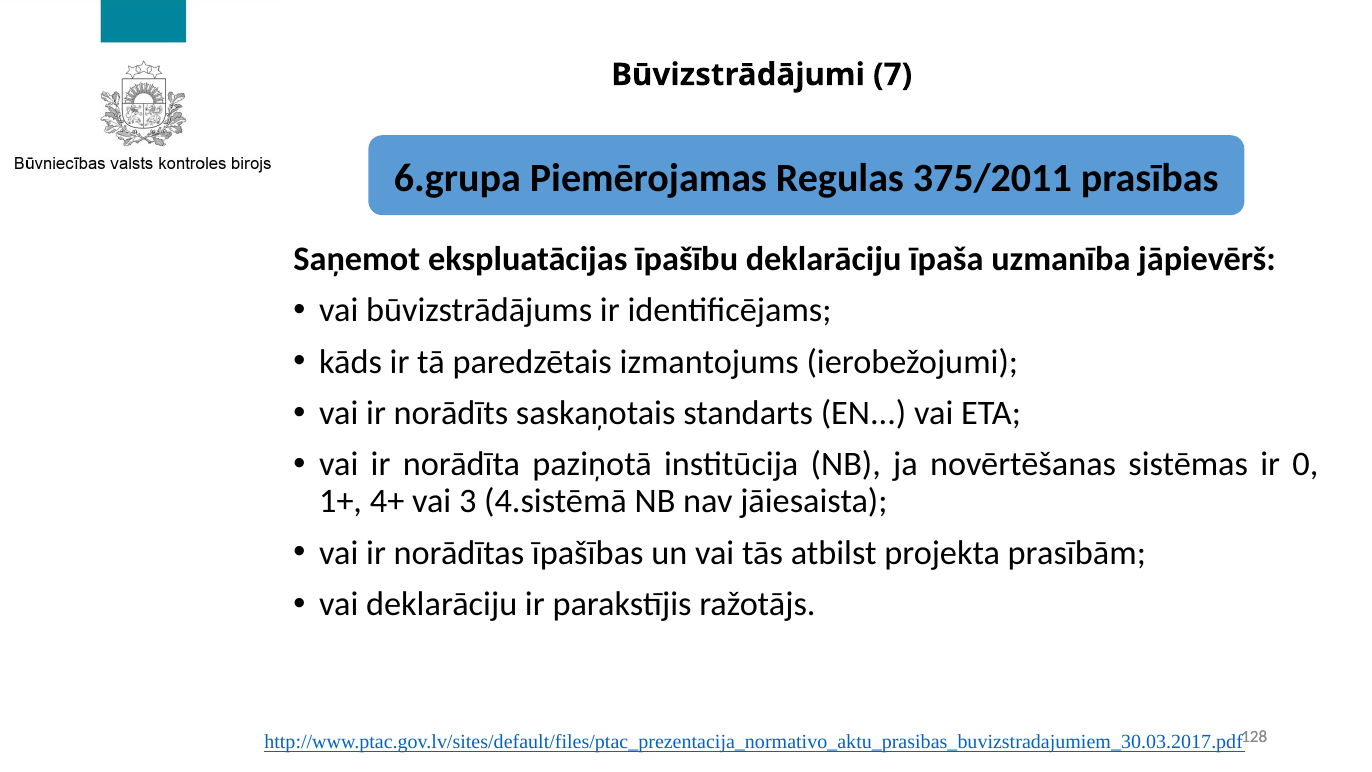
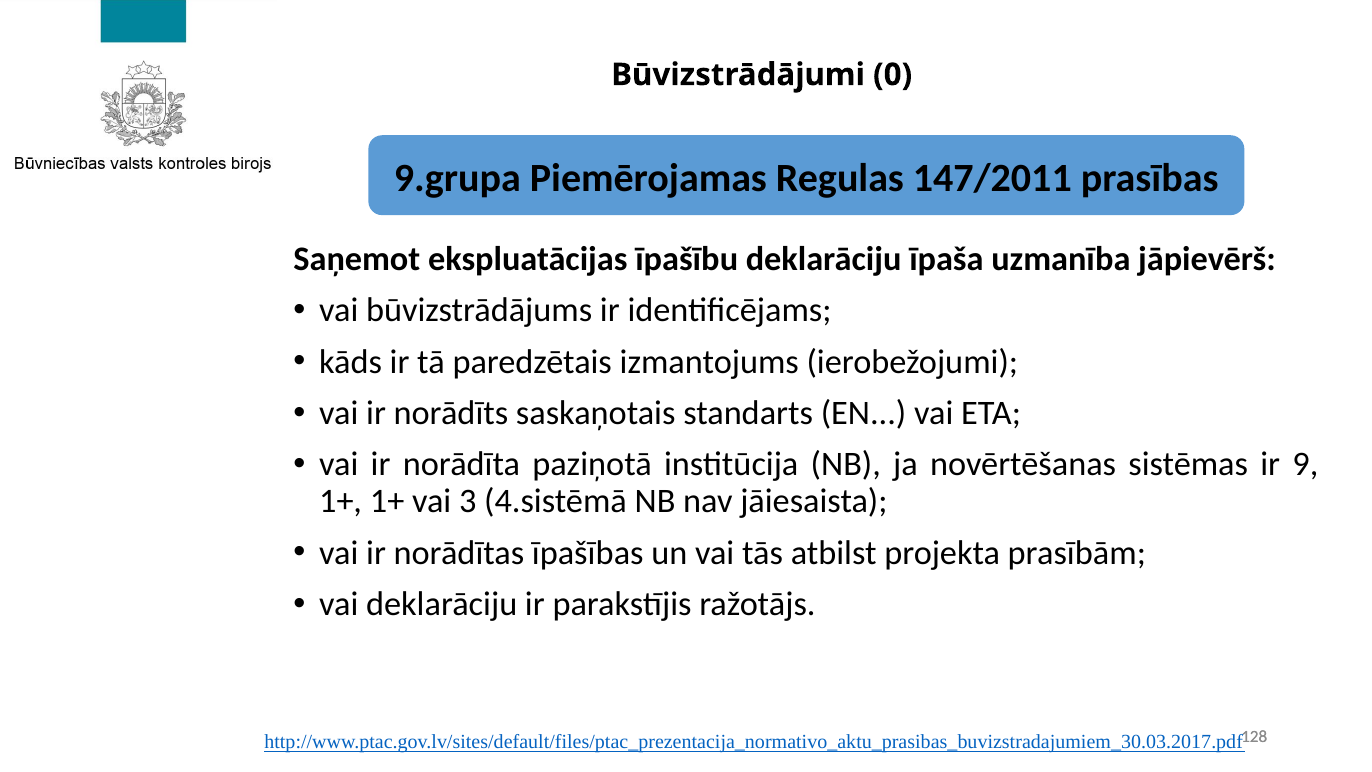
7: 7 -> 0 (893, 75)
6.grupa: 6.grupa -> 9.grupa (457, 178)
375/2011: 375/2011 -> 147/2011 (992, 178)
0: 0 -> 9 (1305, 464)
1+ 4+: 4+ -> 1+ (387, 501)
